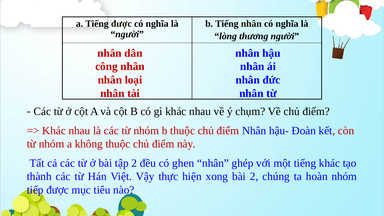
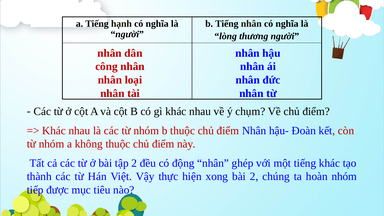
Tiếng được: được -> hạnh (121, 24)
ghen: ghen -> động (183, 163)
